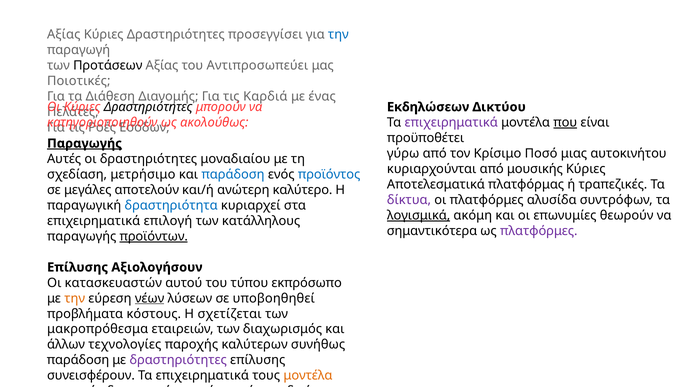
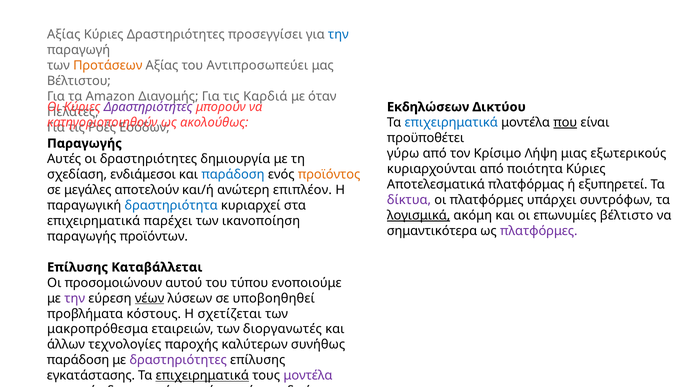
Προτάσεων colour: black -> orange (108, 66)
Ποιοτικές: Ποιοτικές -> Βέλτιστου (79, 81)
Διάθεση: Διάθεση -> Amazon (110, 97)
ένας: ένας -> όταν (322, 97)
Δραστηριότητες colour: black -> purple (148, 107)
επιχειρηματικά colour: purple -> blue (451, 122)
Παραγωγής underline: present -> none (84, 143)
Ποσό: Ποσό -> Λήψη (541, 153)
αυτοκινήτου: αυτοκινήτου -> εξωτερικούς (628, 153)
μοναδιαίου: μοναδιαίου -> δημιουργία (235, 159)
μουσικής: μουσικής -> ποιότητα (535, 169)
μετρήσιμο: μετρήσιμο -> ενδιάμεσοι (143, 174)
προϊόντος colour: blue -> orange (329, 174)
τραπεζικές: τραπεζικές -> εξυπηρετεί (613, 184)
καλύτερο: καλύτερο -> επιπλέον (302, 190)
αλυσίδα: αλυσίδα -> υπάρχει (552, 200)
θεωρούν: θεωρούν -> βέλτιστο (627, 215)
επιλογή: επιλογή -> παρέχει (168, 221)
κατάλληλους: κατάλληλους -> ικανοποίηση (261, 221)
προϊόντων underline: present -> none (154, 236)
Αξιολογήσουν: Αξιολογήσουν -> Καταβάλλεται (157, 267)
κατασκευαστών: κατασκευαστών -> προσομοιώνουν (113, 283)
εκπρόσωπο: εκπρόσωπο -> ενοποιούμε (307, 283)
την colour: orange -> purple (75, 298)
διαχωρισμός: διαχωρισμός -> διοργανωτές (282, 329)
συνεισφέρουν: συνεισφέρουν -> εγκατάστασης (91, 376)
επιχειρηματικά underline: none -> present (202, 376)
μοντέλα colour: orange -> purple (308, 376)
